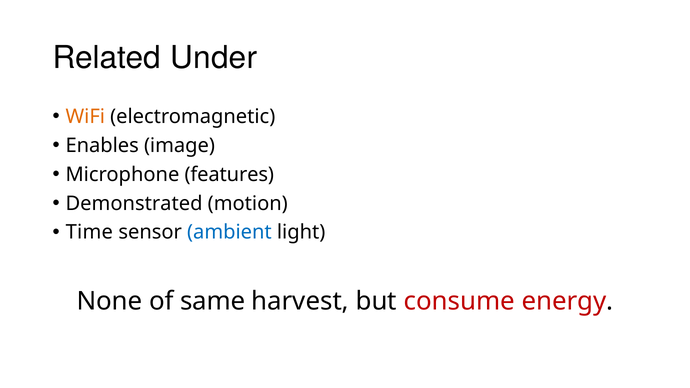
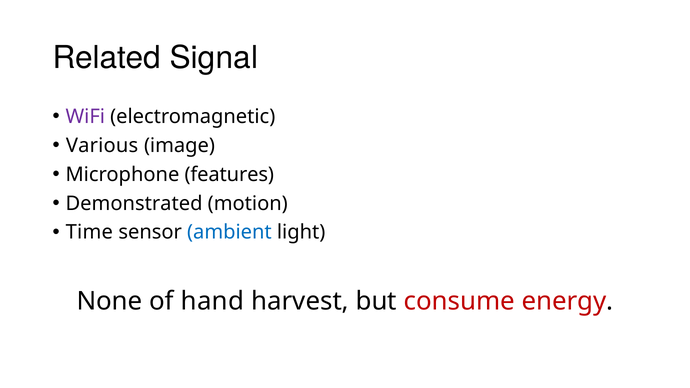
Under: Under -> Signal (214, 58)
WiFi colour: orange -> purple (85, 117)
Enables: Enables -> Various (102, 146)
same: same -> hand (212, 301)
